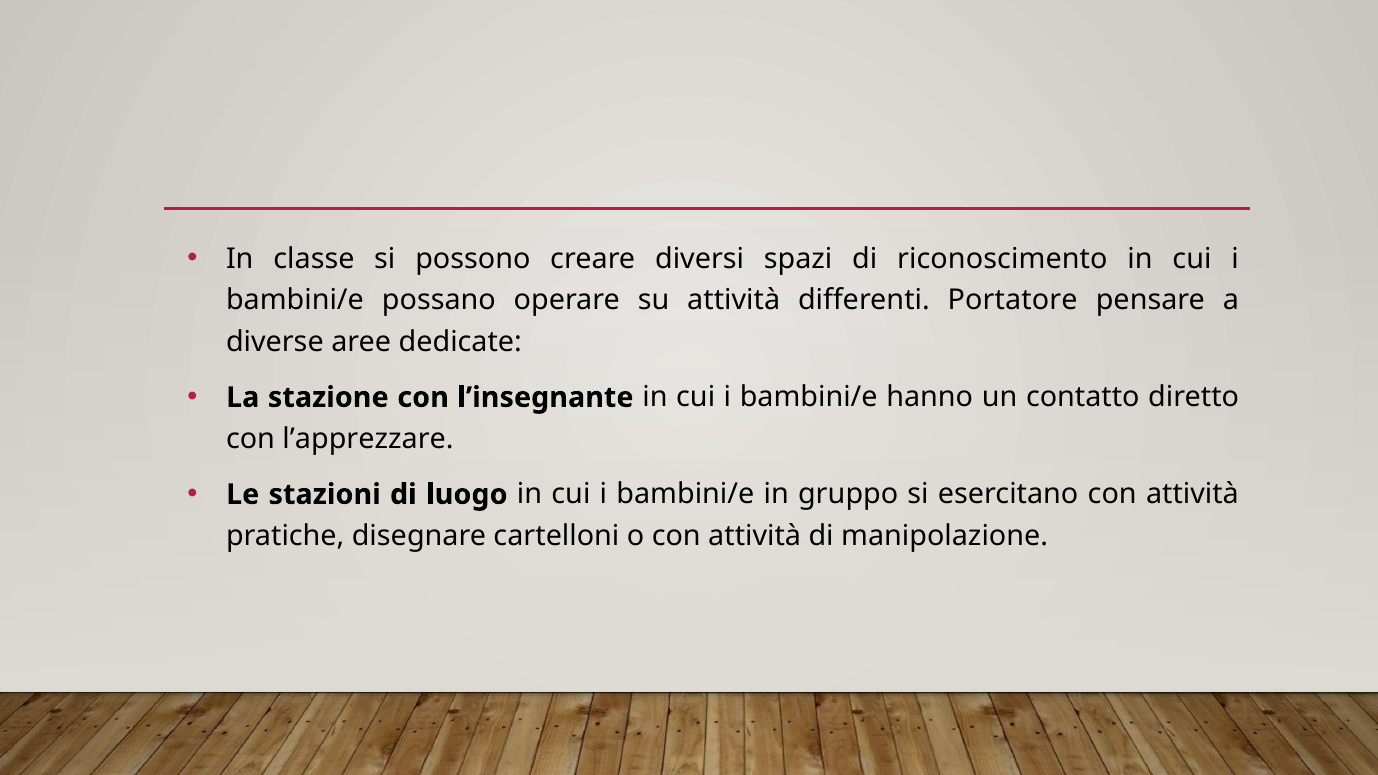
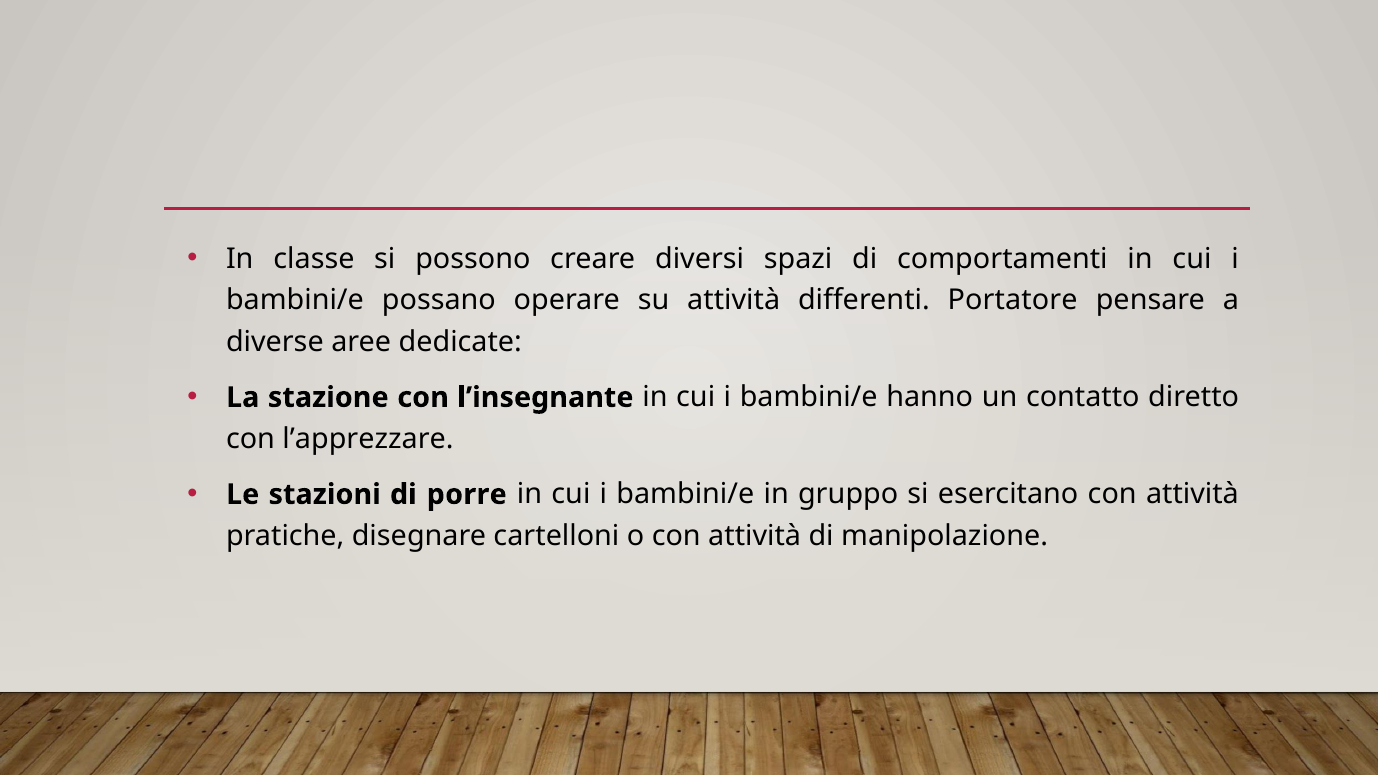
riconoscimento: riconoscimento -> comportamenti (1002, 259)
luogo: luogo -> porre (467, 495)
